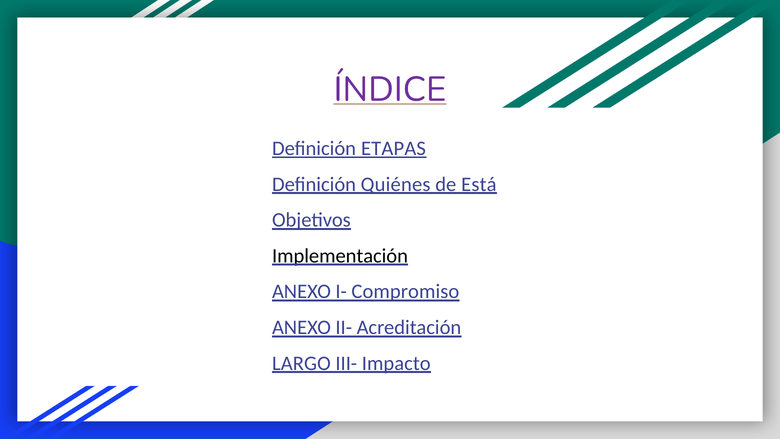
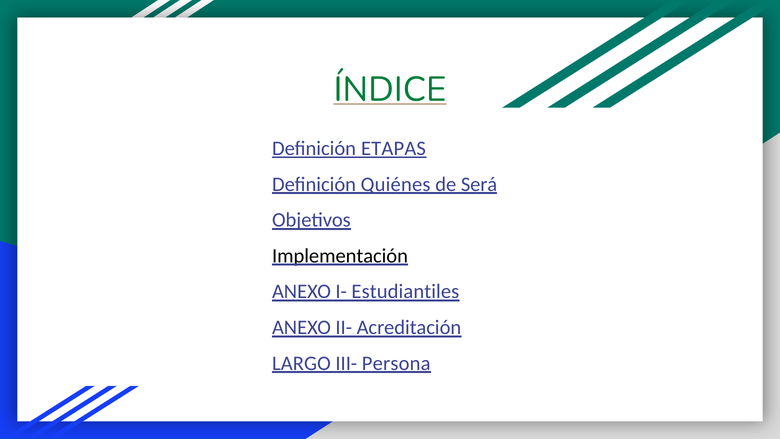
ÍNDICE colour: purple -> green (390, 89)
Está: Está -> Será (479, 184)
Compromiso: Compromiso -> Estudiantiles (405, 292)
Impacto: Impacto -> Persona (396, 363)
